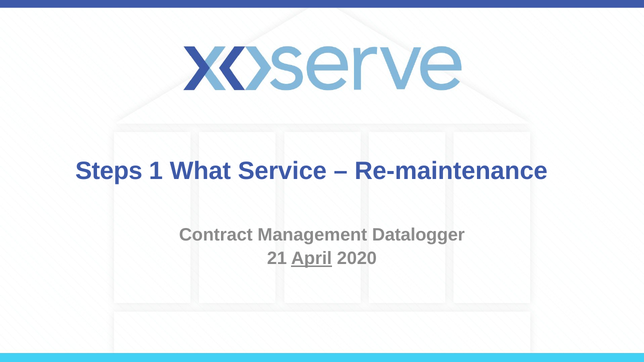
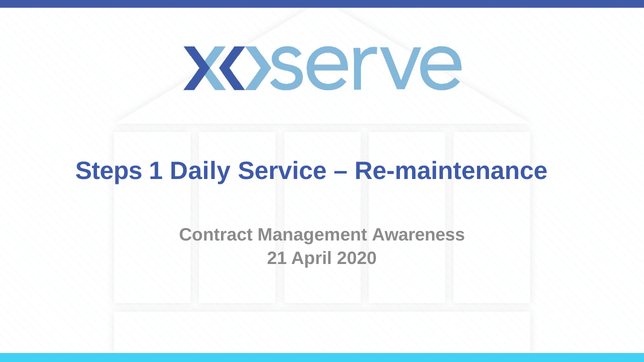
What: What -> Daily (200, 171)
Datalogger: Datalogger -> Awareness (418, 235)
April underline: present -> none (312, 259)
